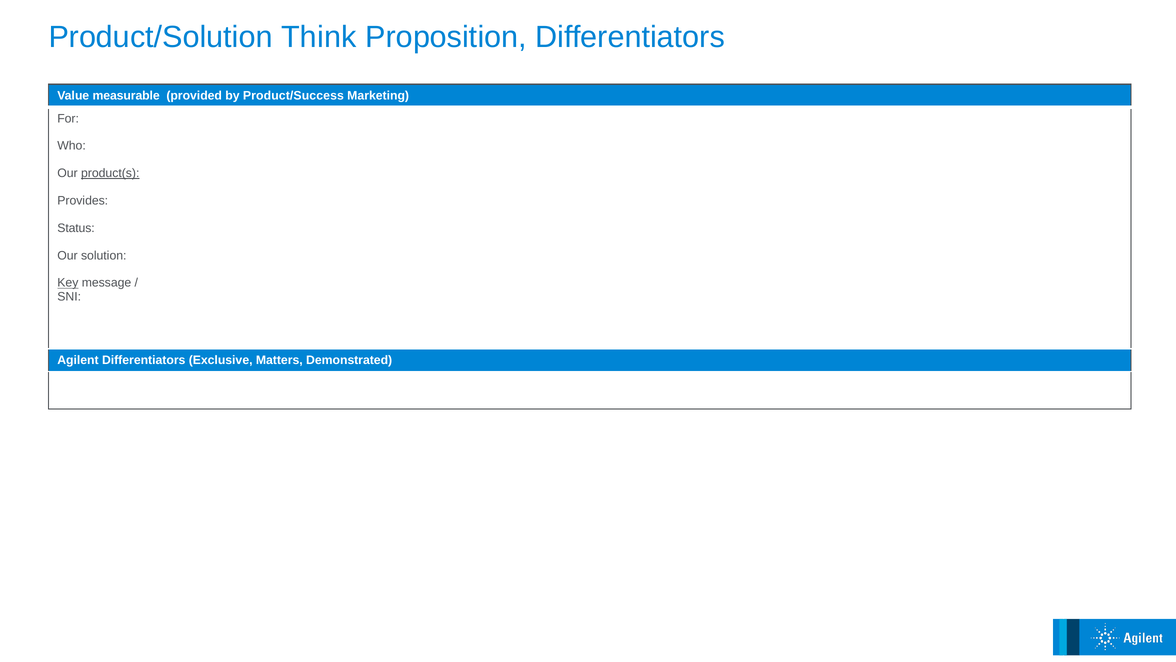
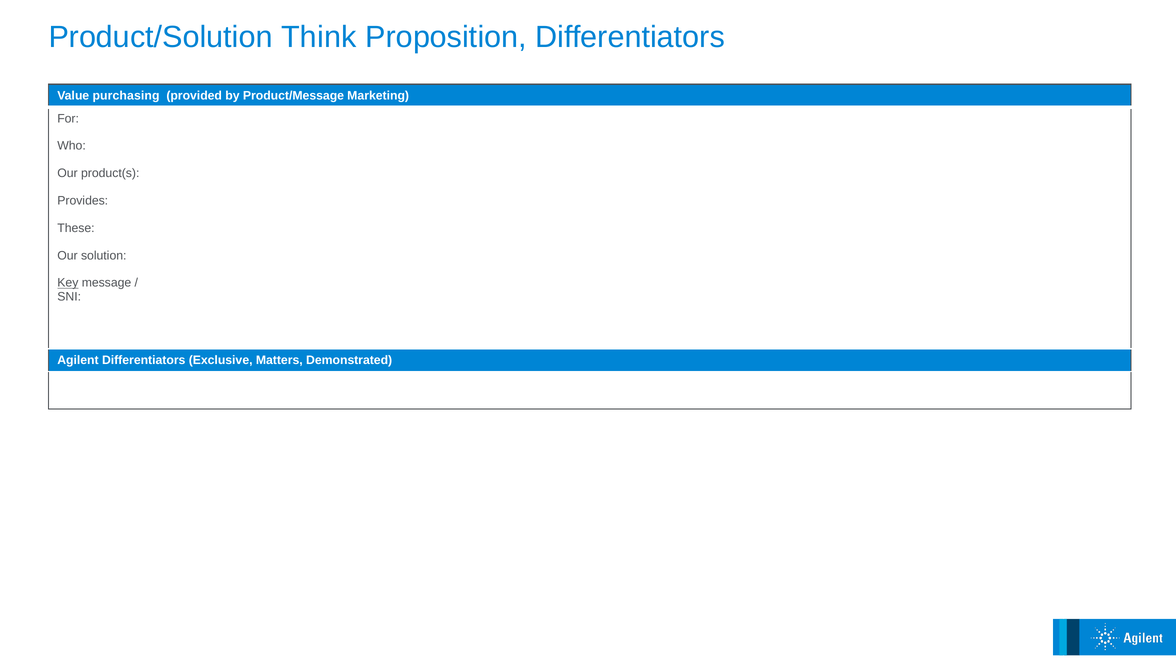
measurable: measurable -> purchasing (126, 96)
Product/Success: Product/Success -> Product/Message (293, 96)
product(s underline: present -> none (110, 173)
Status: Status -> These (76, 228)
